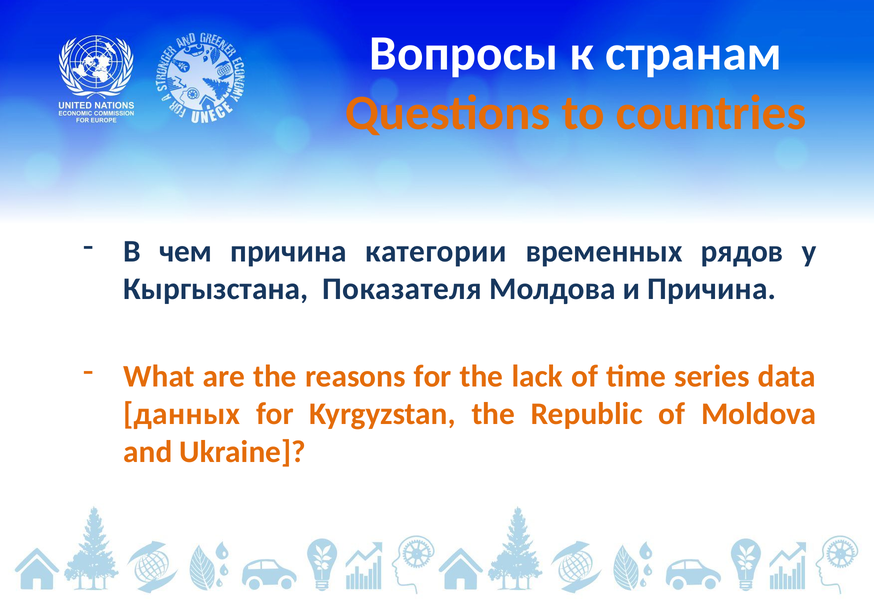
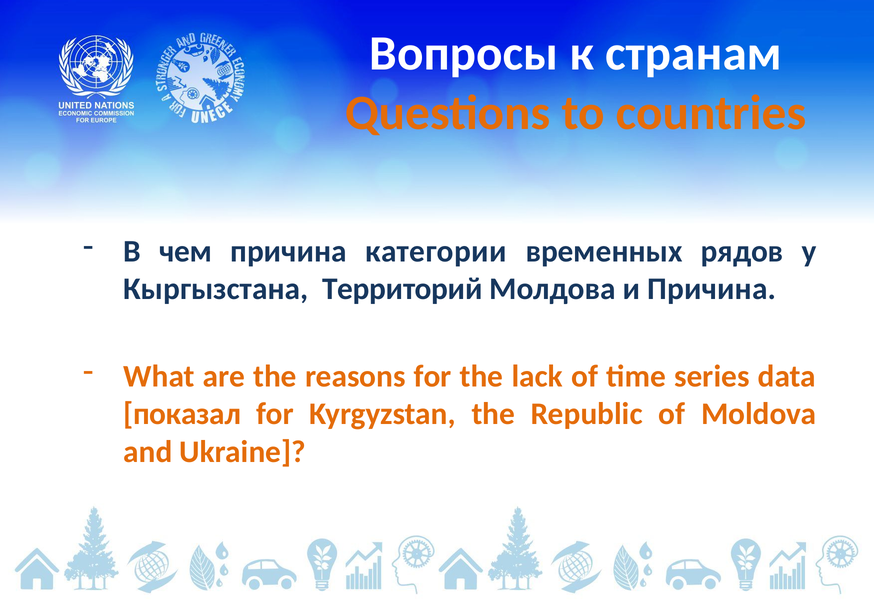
Показателя: Показателя -> Территорий (402, 289)
данных: данных -> показал (182, 414)
